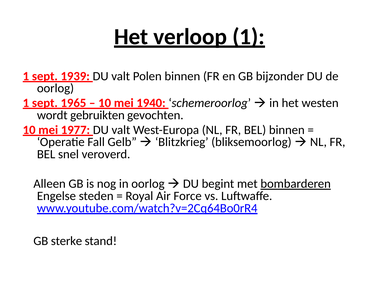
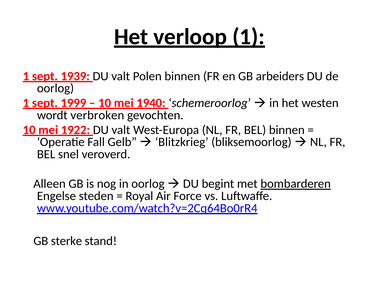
bijzonder: bijzonder -> arbeiders (280, 76)
1965: 1965 -> 1999 (73, 103)
gebruikten: gebruikten -> verbroken (97, 115)
1977: 1977 -> 1922 (75, 130)
